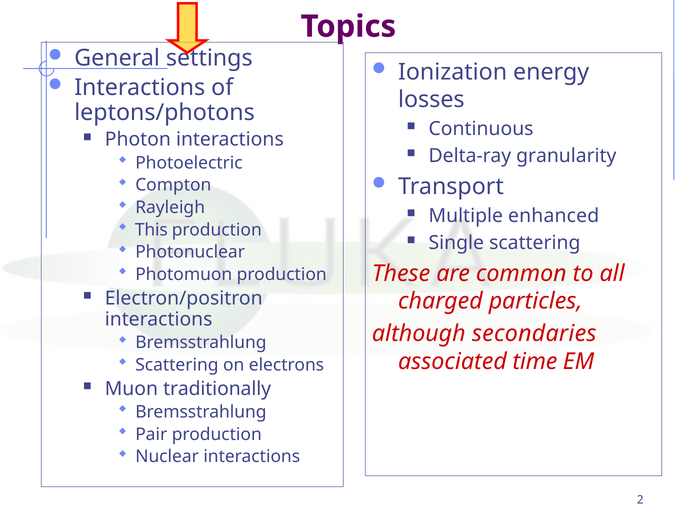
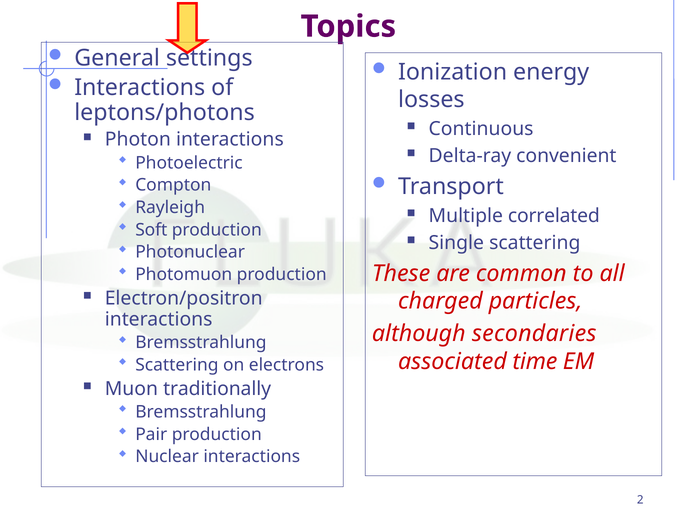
granularity: granularity -> convenient (566, 156)
enhanced: enhanced -> correlated (554, 216)
This: This -> Soft (151, 230)
